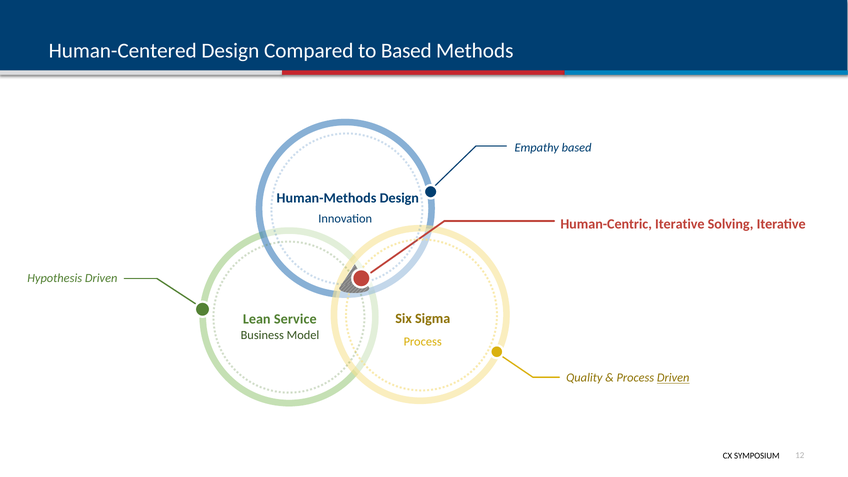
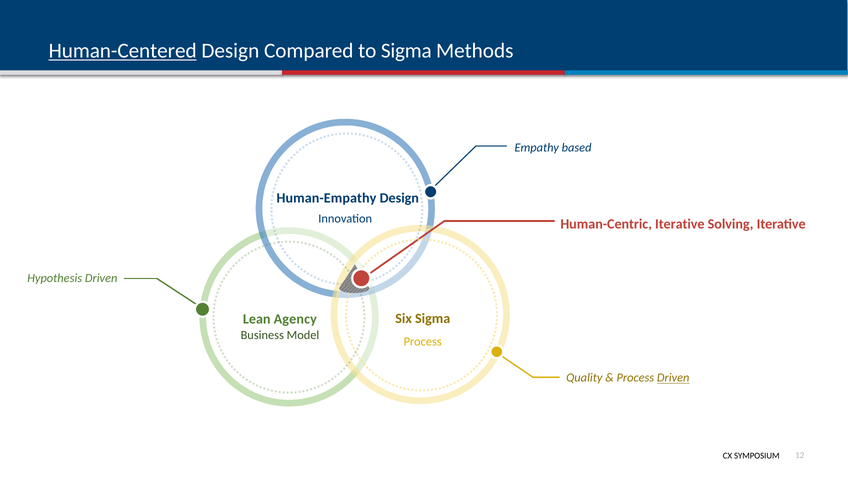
Human-Centered underline: none -> present (123, 51)
to Based: Based -> Sigma (406, 51)
Human-Methods: Human-Methods -> Human-Empathy (326, 198)
Service: Service -> Agency (295, 319)
